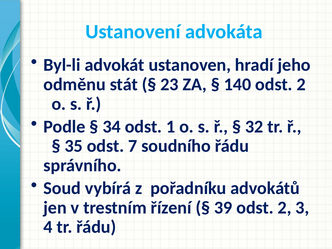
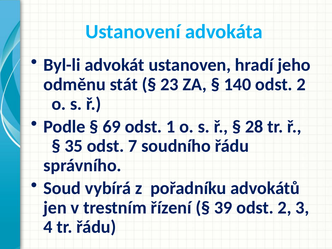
34: 34 -> 69 (112, 127)
32: 32 -> 28 (254, 127)
